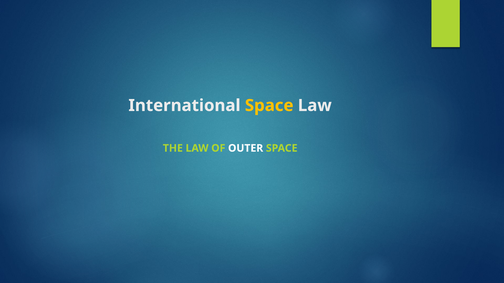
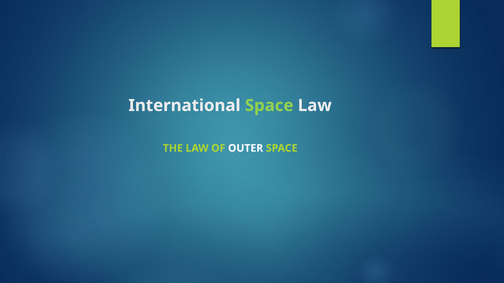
Space colour: yellow -> light green (269, 106)
